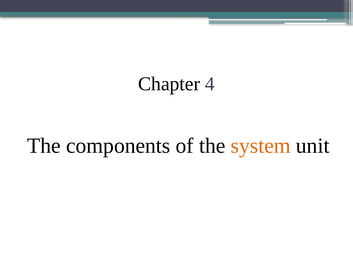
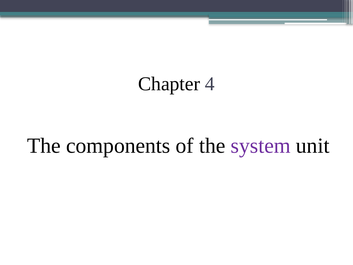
system colour: orange -> purple (261, 146)
